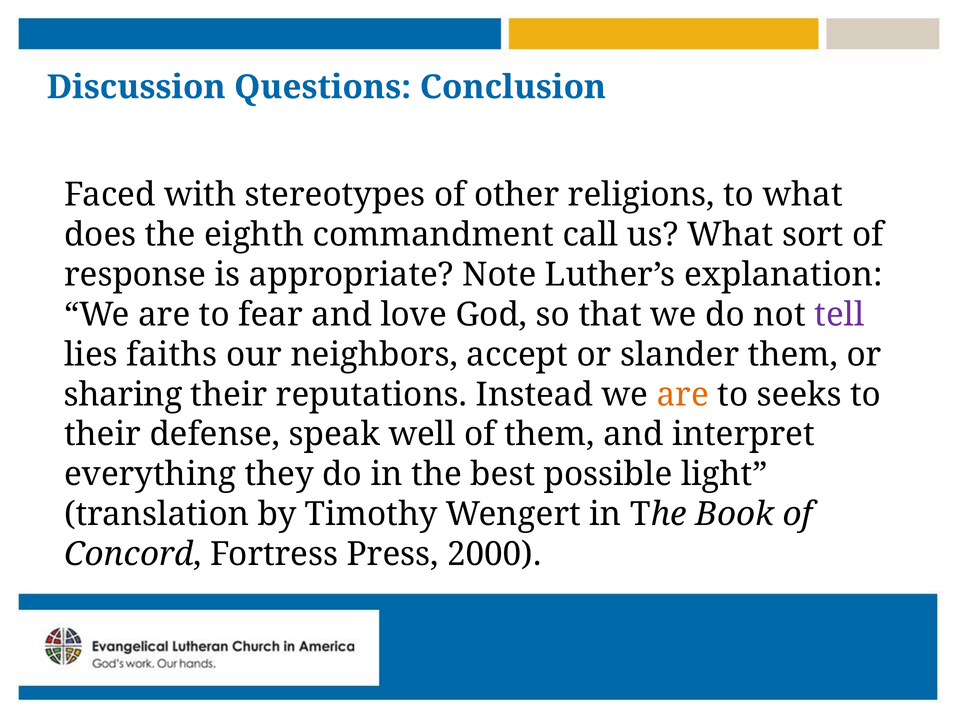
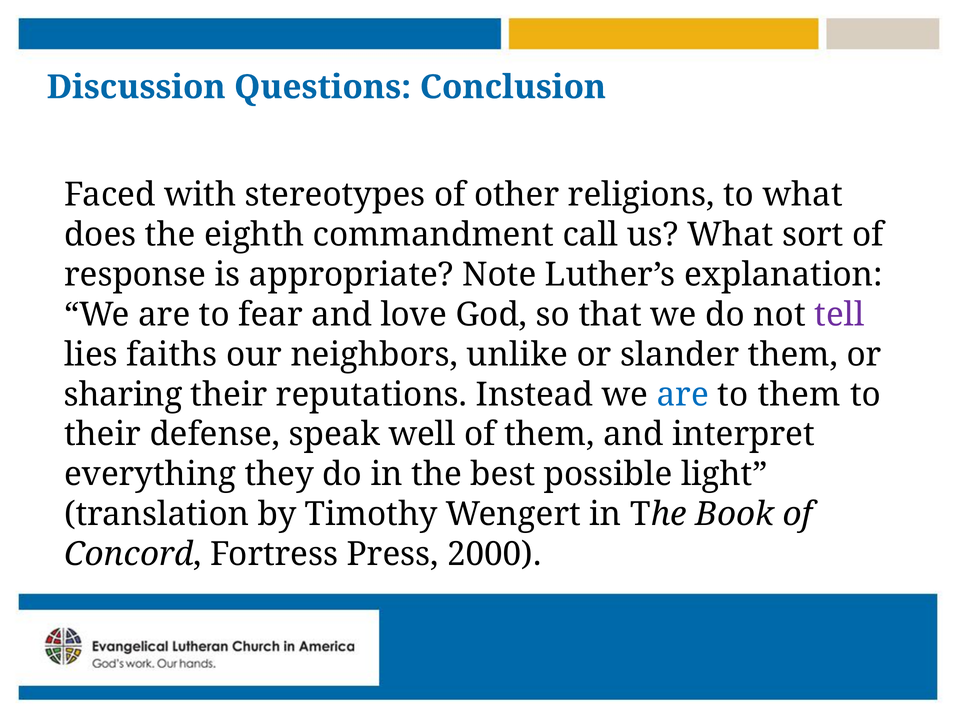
accept: accept -> unlike (517, 354)
are colour: orange -> blue (683, 394)
to seeks: seeks -> them (799, 394)
